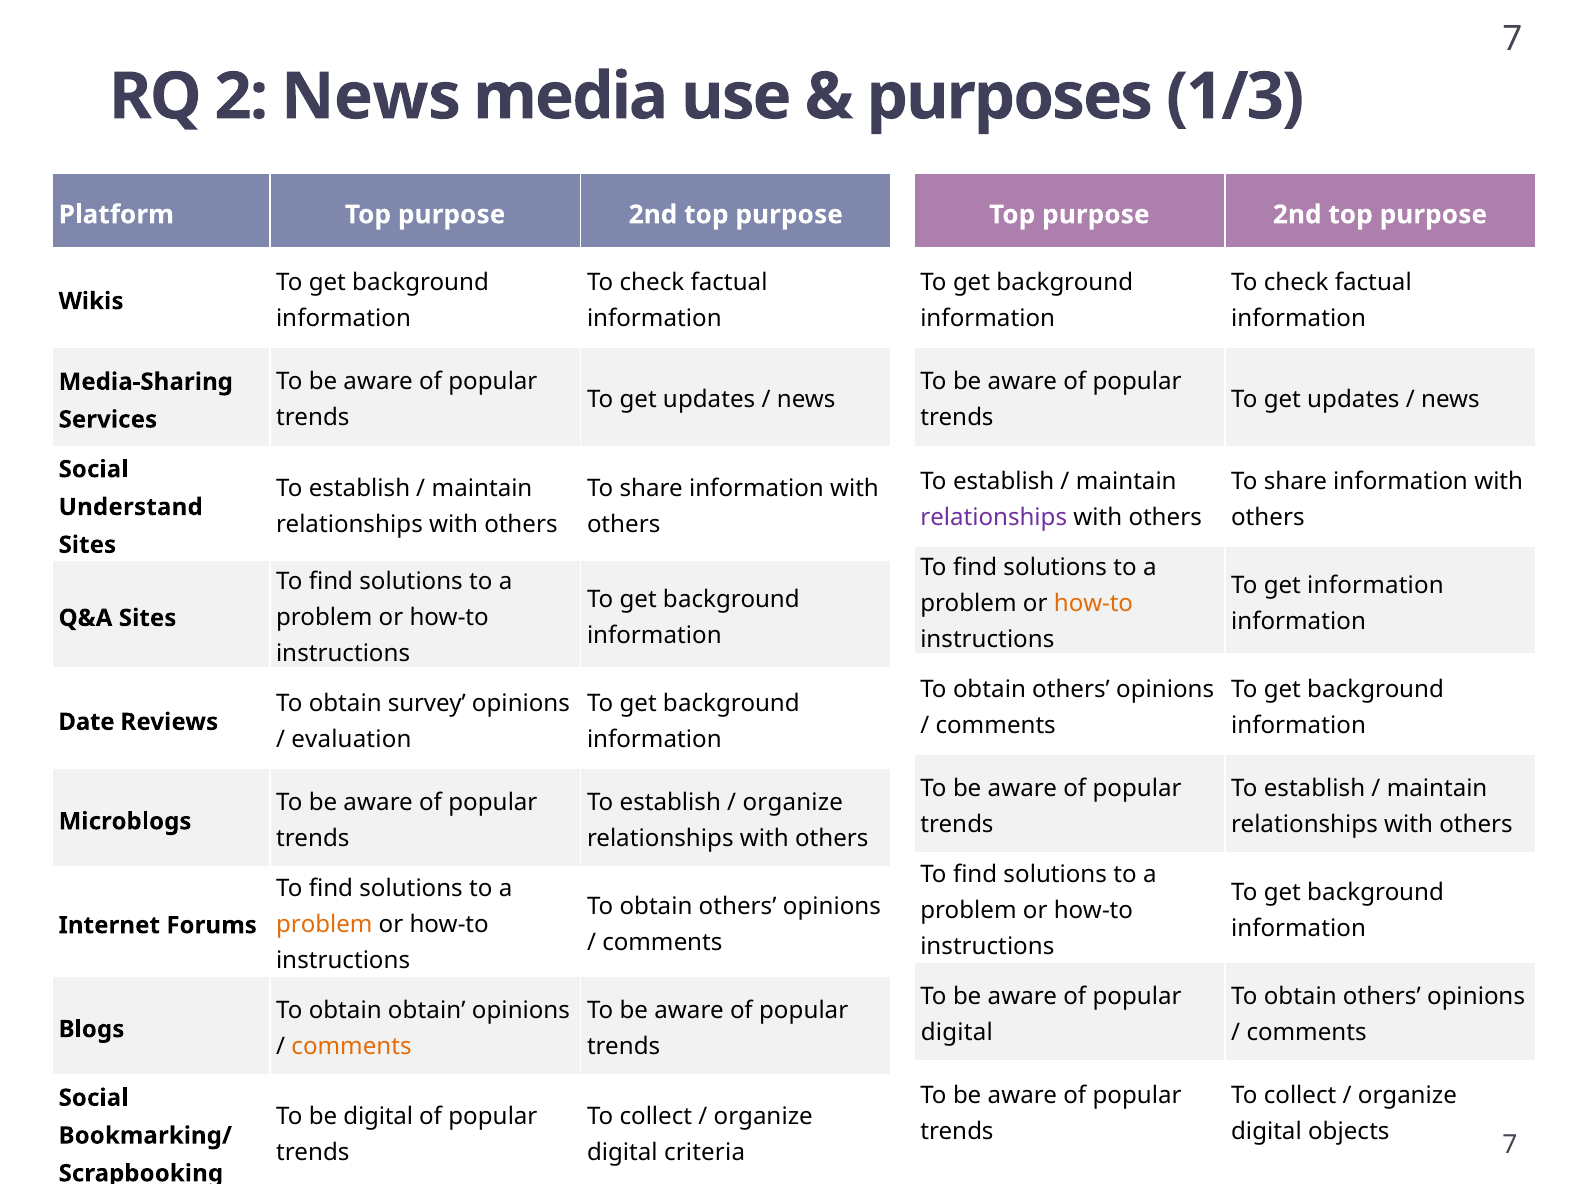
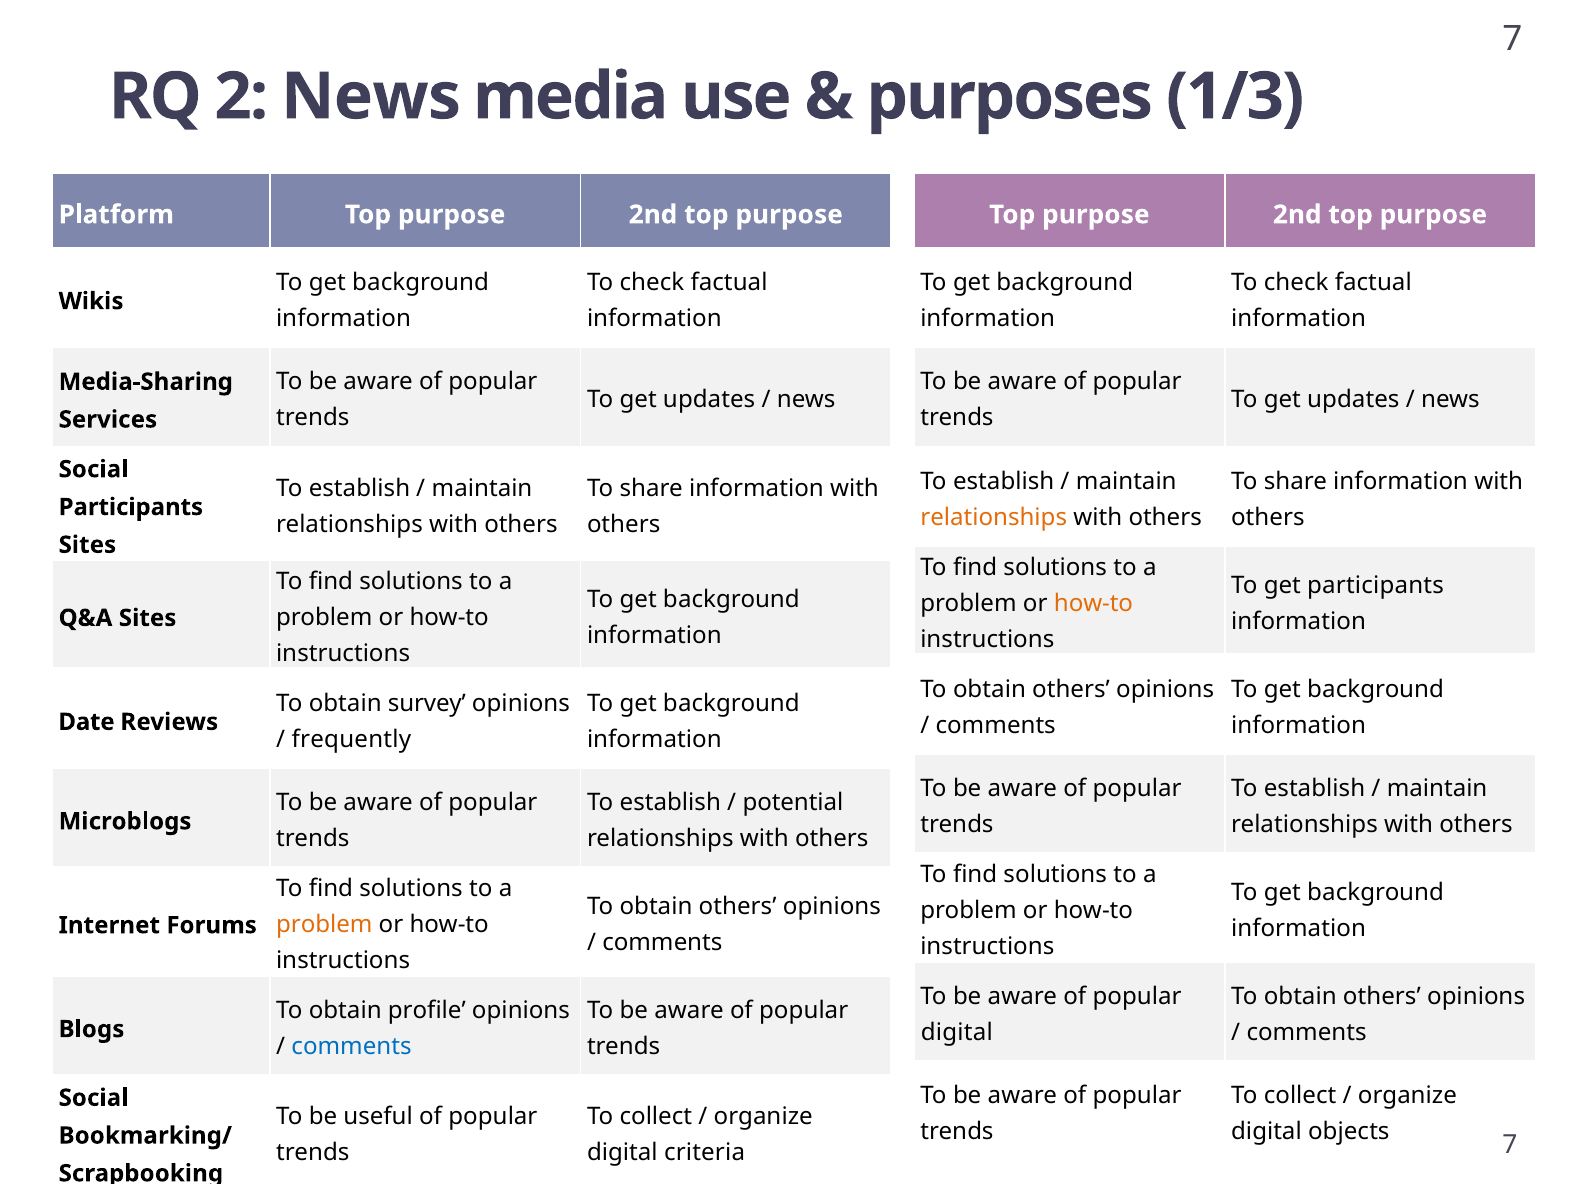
Understand: Understand -> Participants (131, 507)
relationships colour: purple -> orange (994, 517)
get information: information -> participants (1376, 585)
evaluation: evaluation -> frequently (351, 739)
organize: organize -> potential (793, 803)
obtain obtain: obtain -> profile (427, 1011)
comments colour: orange -> blue (352, 1047)
be digital: digital -> useful (378, 1117)
